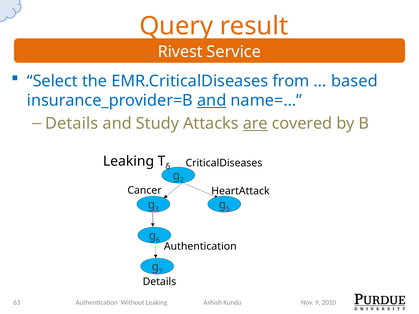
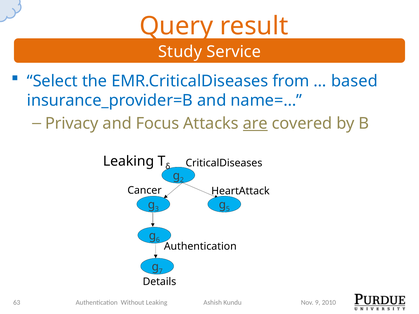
Rivest: Rivest -> Study (180, 52)
and underline: present -> none (212, 101)
Details: Details -> Privacy (72, 123)
Study: Study -> Focus (158, 123)
